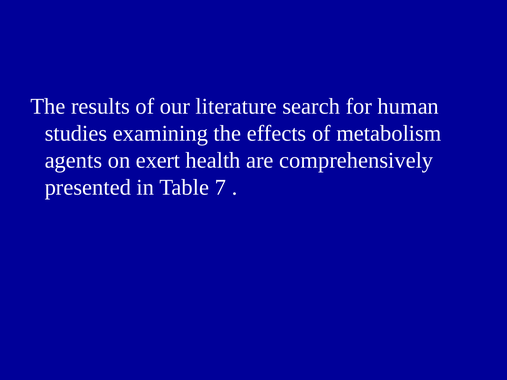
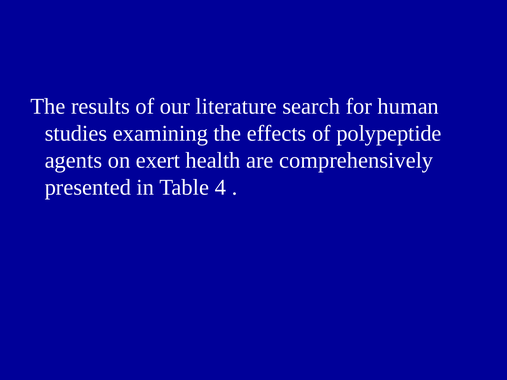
metabolism: metabolism -> polypeptide (389, 133)
7: 7 -> 4 (220, 187)
